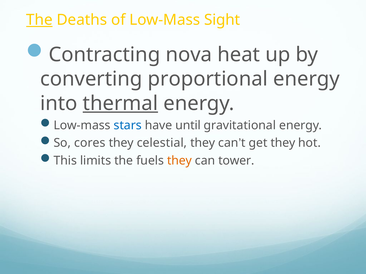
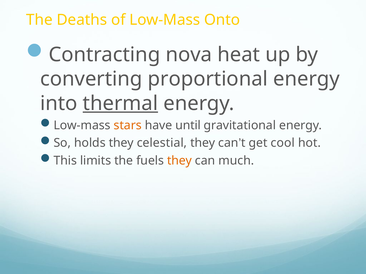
The underline: present -> none (39, 20)
Sight: Sight -> Onto (222, 20)
stars colour: blue -> orange (128, 126)
cores: cores -> holds (90, 143)
get they: they -> cool (283, 143)
tower: tower -> much (236, 161)
